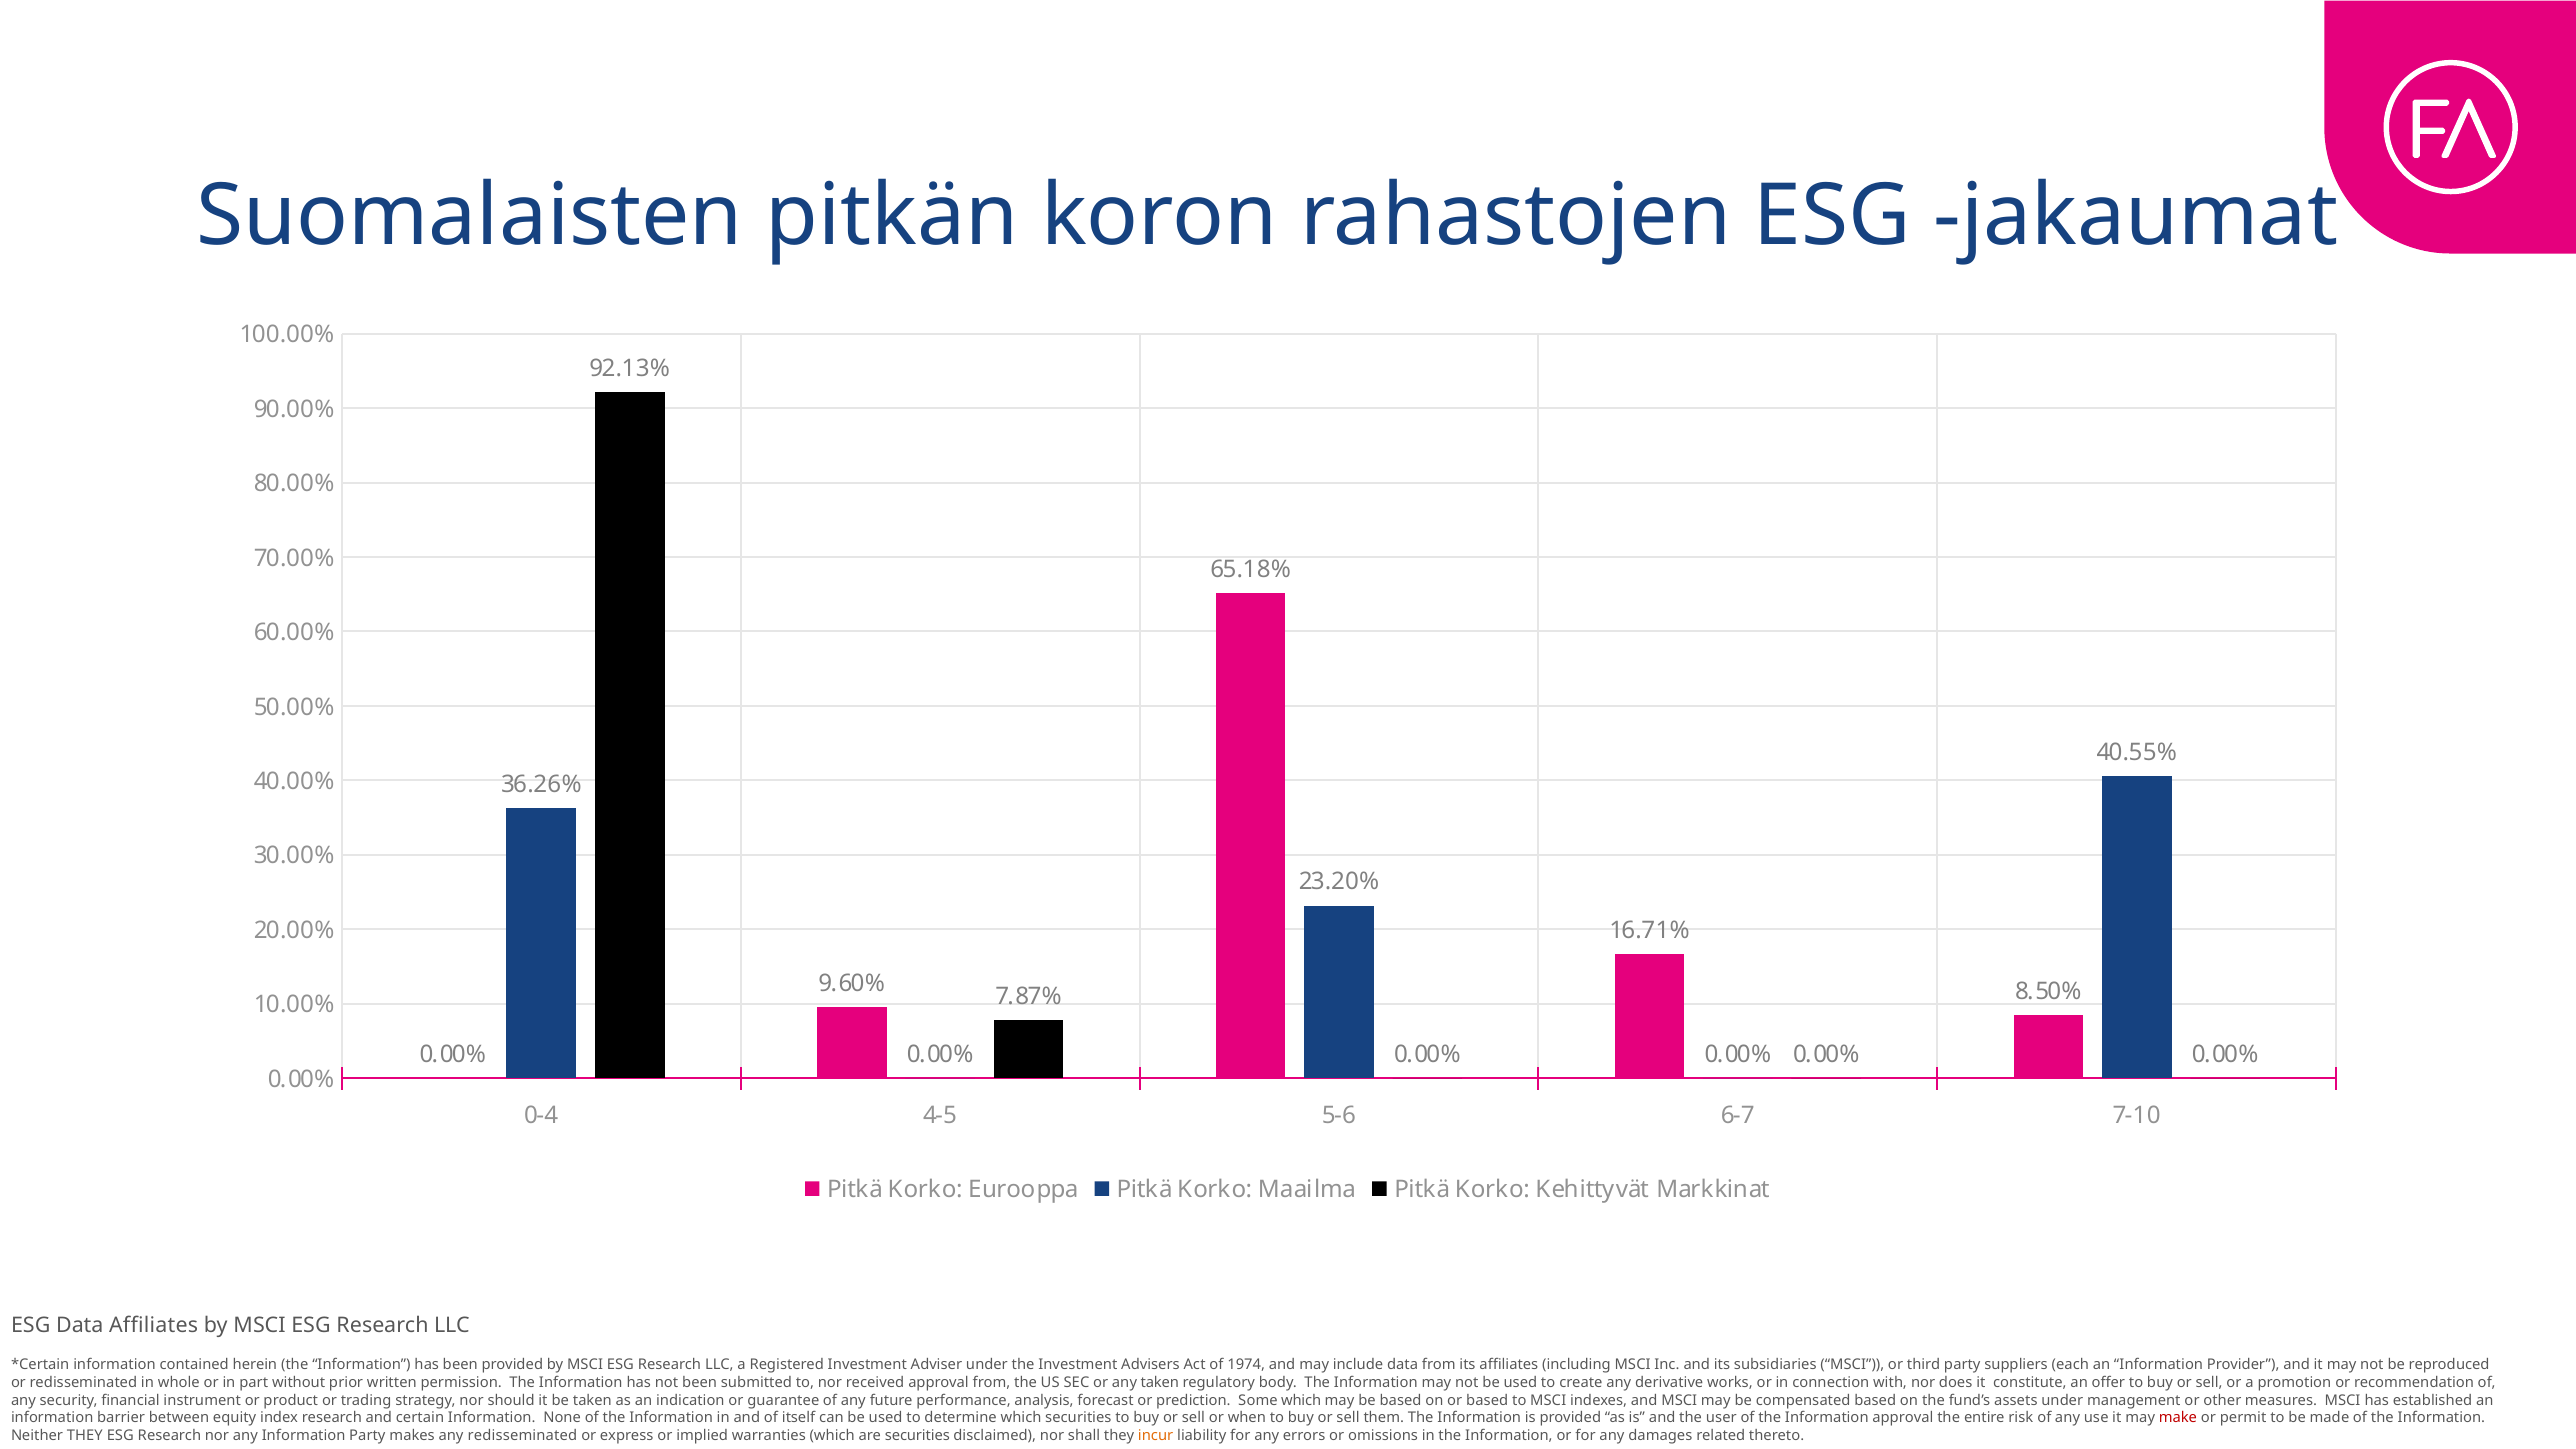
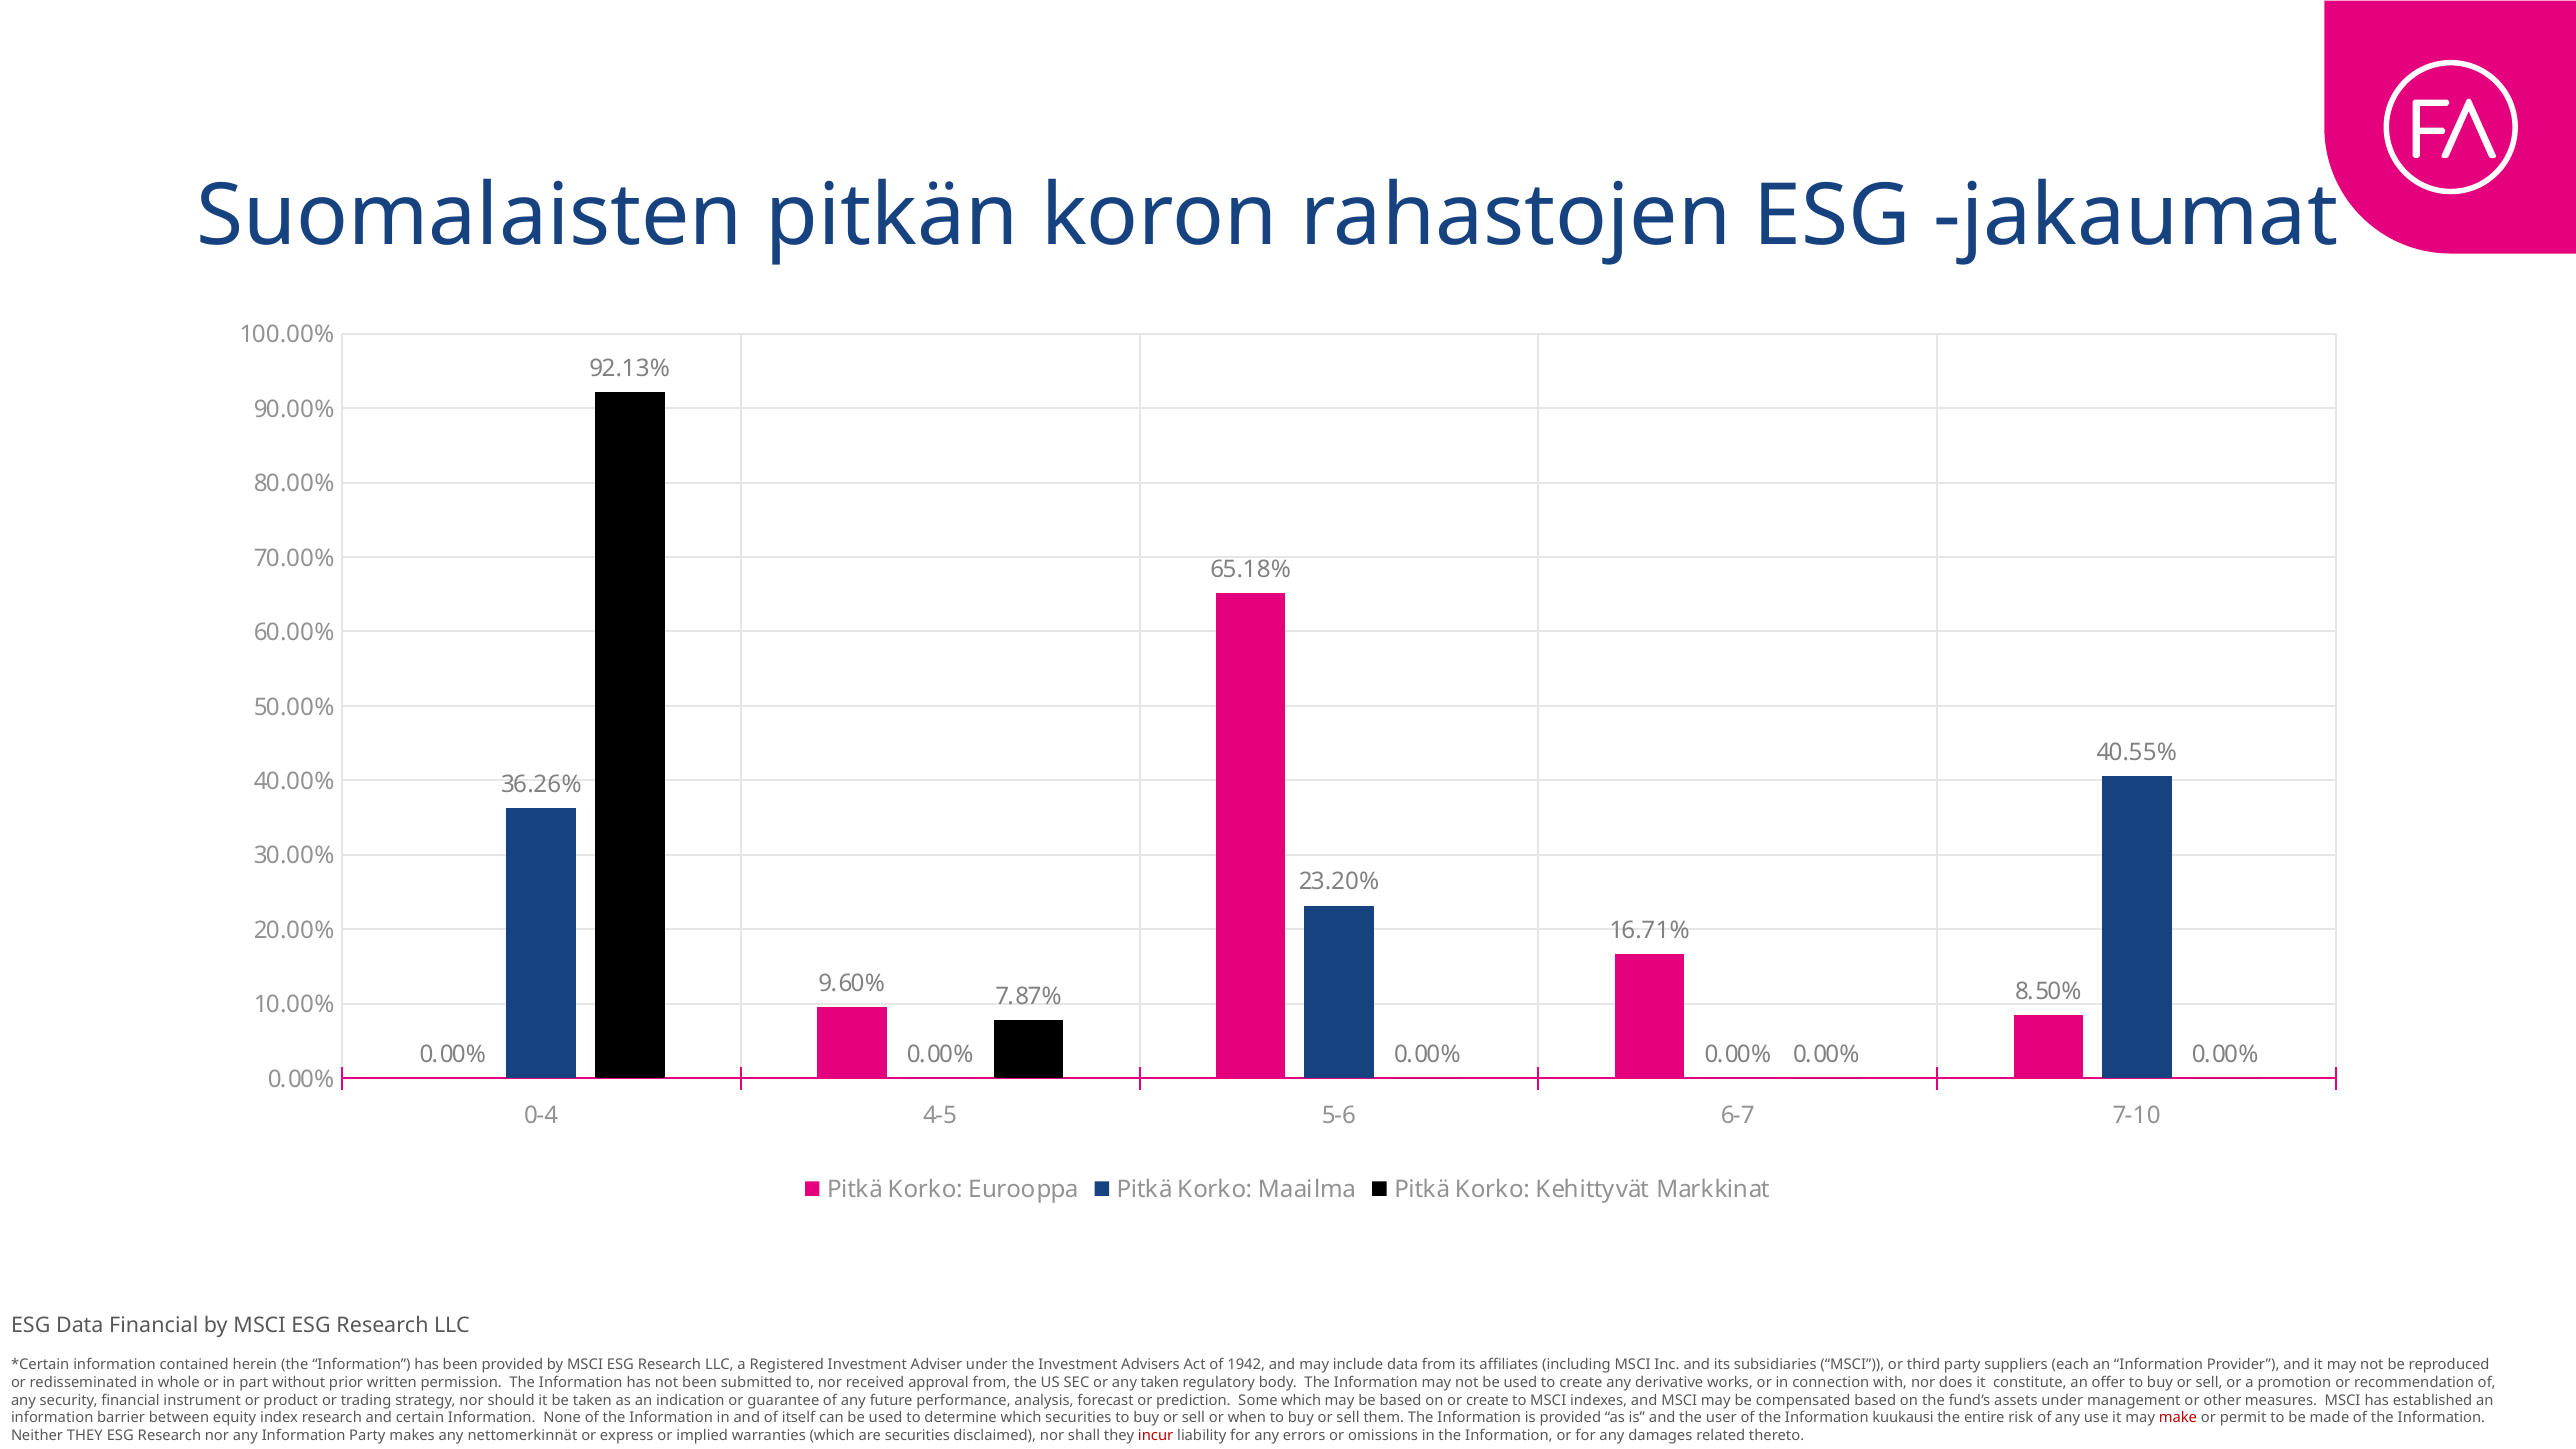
Data Affiliates: Affiliates -> Financial (154, 1326)
1974: 1974 -> 1942 (1246, 1365)
or based: based -> create (1487, 1400)
Information approval: approval -> kuukausi (1903, 1418)
any redisseminated: redisseminated -> nettomerkinnät (522, 1436)
incur colour: orange -> red (1156, 1436)
